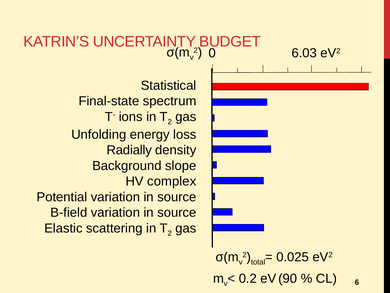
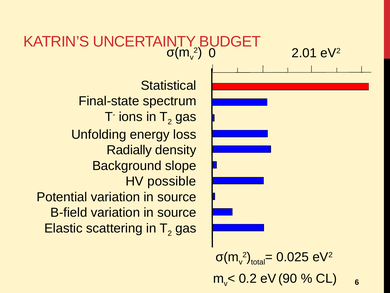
6.03: 6.03 -> 2.01 (304, 53)
complex: complex -> possible (172, 181)
